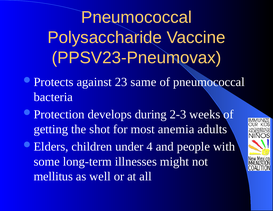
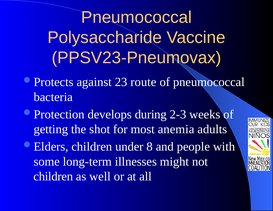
same: same -> route (143, 82)
4: 4 -> 8 (150, 147)
mellitus: mellitus -> children (53, 176)
